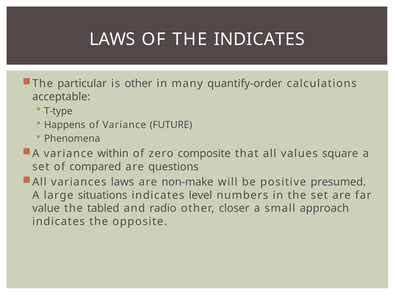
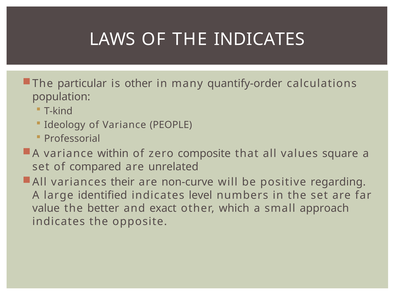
acceptable: acceptable -> population (61, 97)
T-type: T-type -> T-kind (58, 111)
Happens: Happens -> Ideology (65, 125)
FUTURE: FUTURE -> PEOPLE (171, 125)
Phenomena: Phenomena -> Professorial (72, 139)
questions: questions -> unrelated (173, 167)
variances laws: laws -> their (123, 182)
non-make: non-make -> non-curve (187, 182)
presumed: presumed -> regarding (338, 182)
situations: situations -> identified (103, 195)
tabled: tabled -> better (103, 208)
radio: radio -> exact (163, 208)
closer: closer -> which (234, 208)
